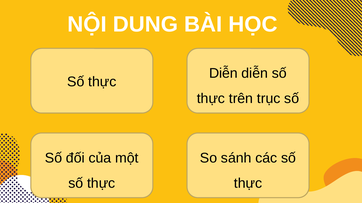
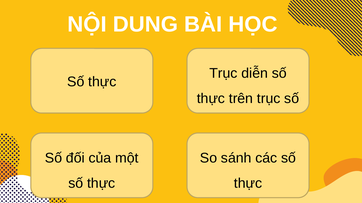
Diễn: Diễn -> Trục (223, 73)
